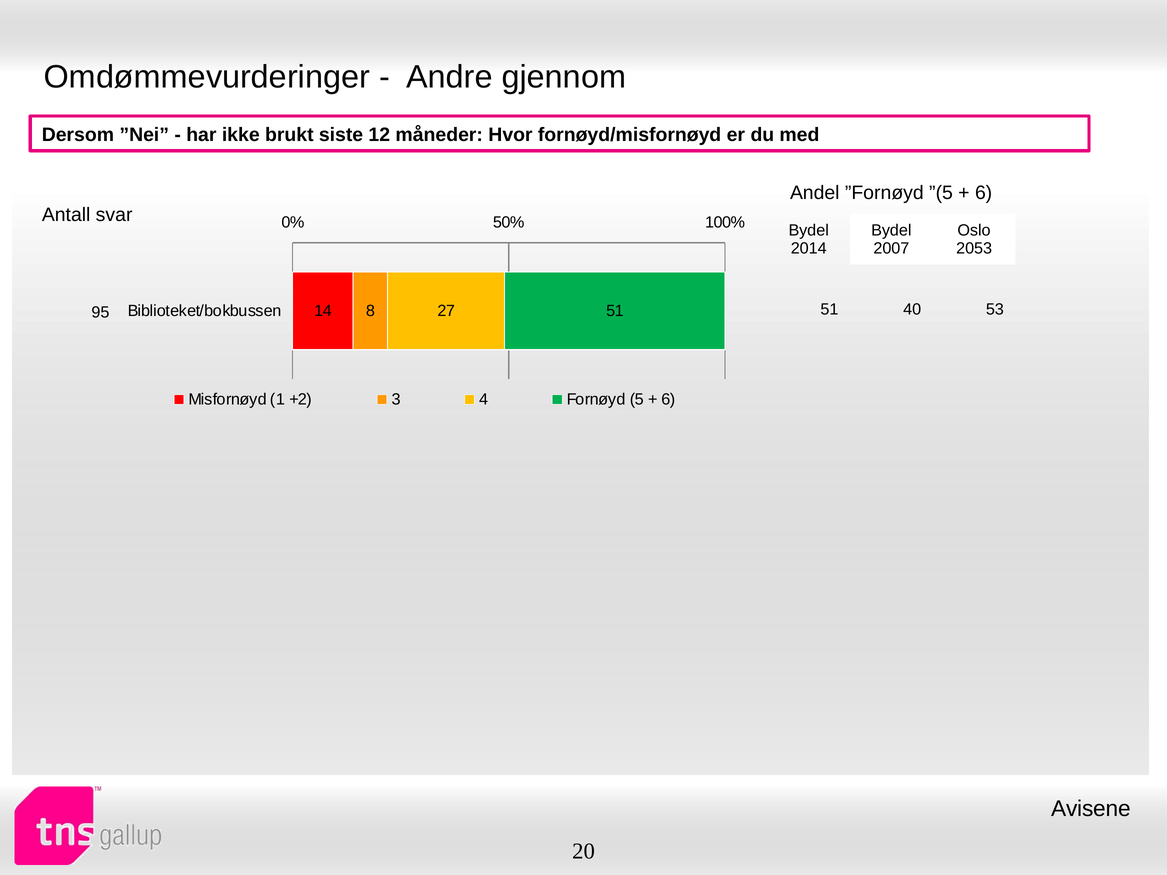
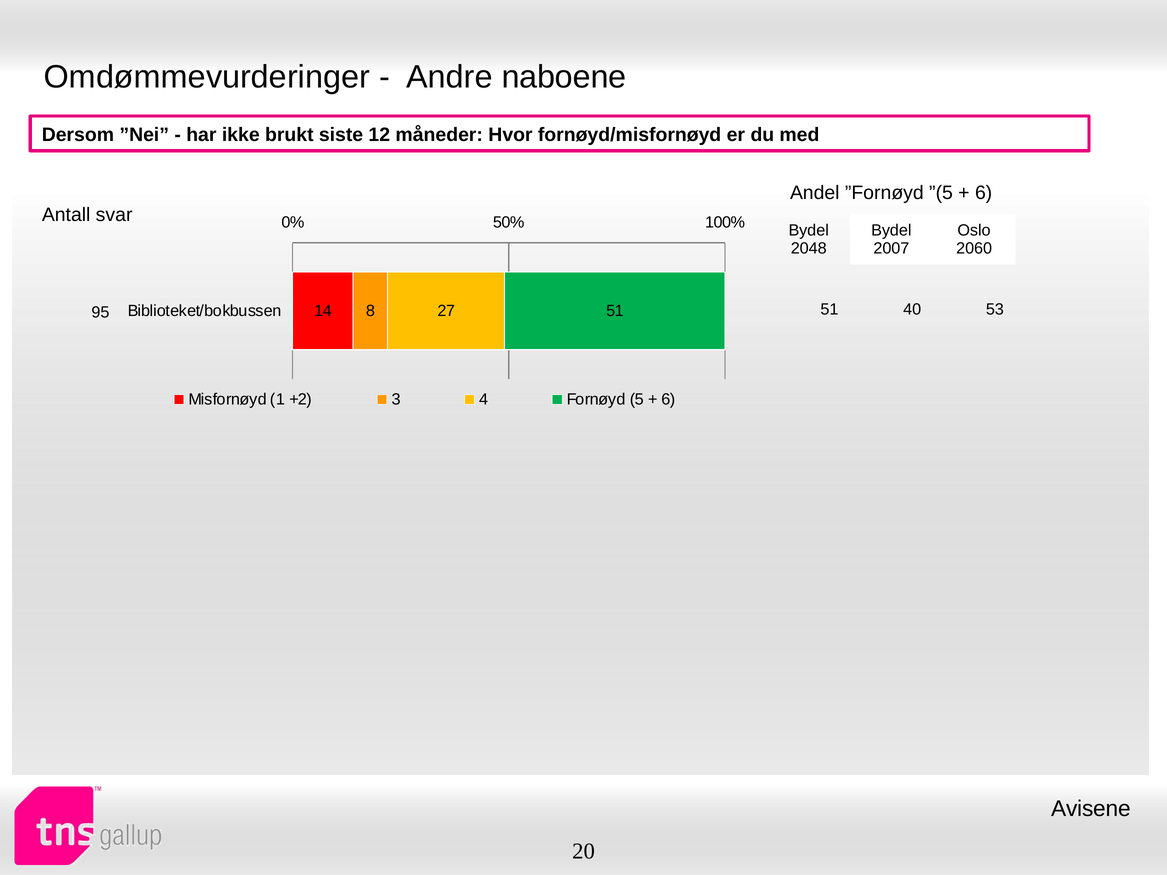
gjennom: gjennom -> naboene (564, 77)
2014: 2014 -> 2048 (809, 249)
2053: 2053 -> 2060 (974, 249)
